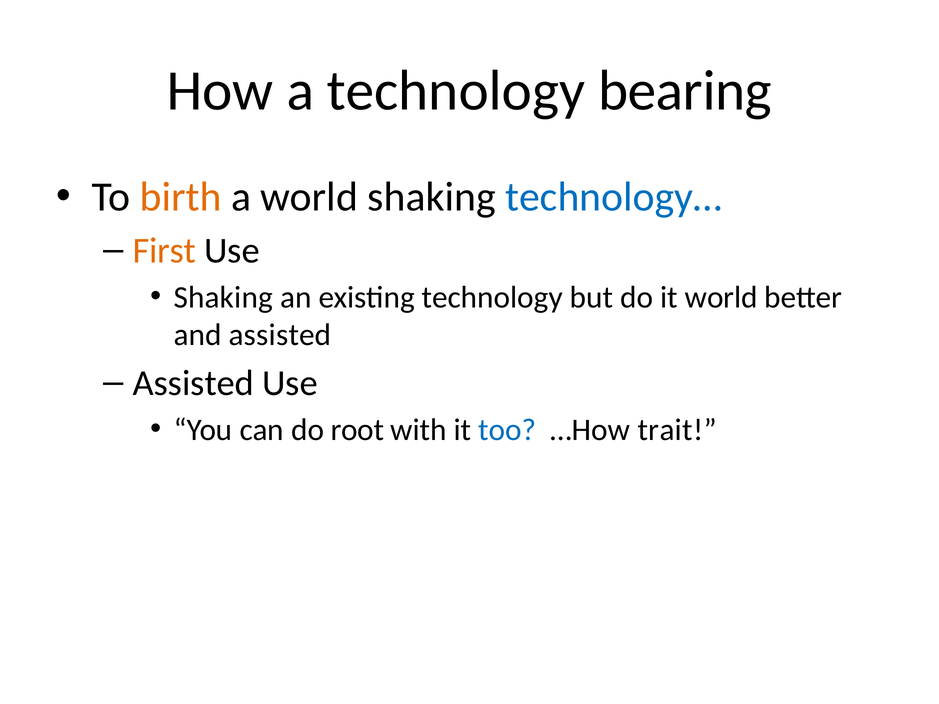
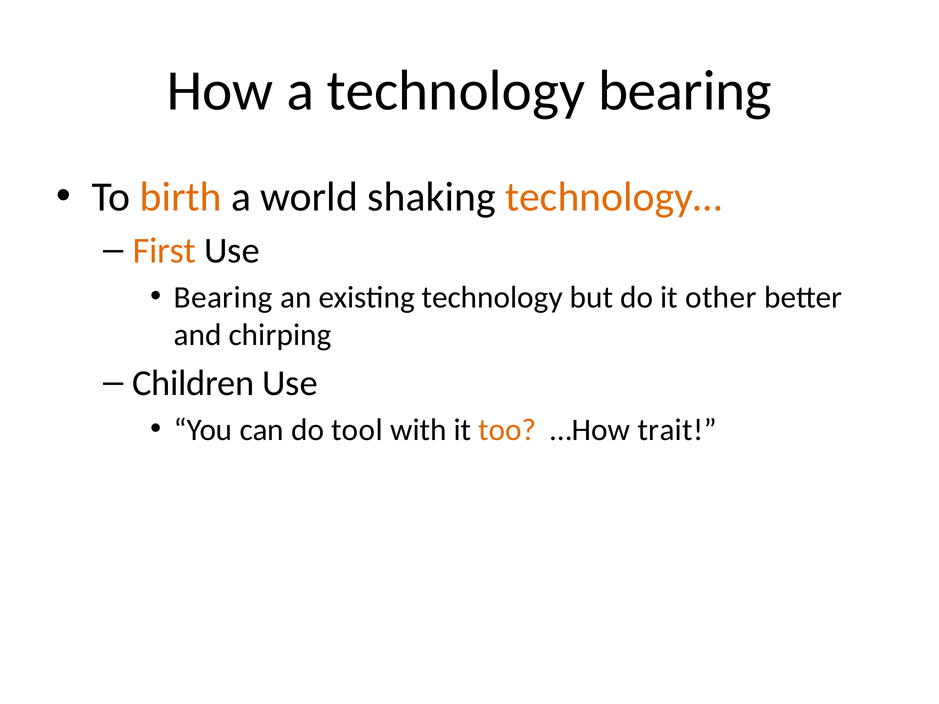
technology… colour: blue -> orange (614, 197)
Shaking: Shaking -> Bearing (223, 298)
it world: world -> other (721, 298)
and assisted: assisted -> chirping (280, 335)
Assisted: Assisted -> Children (193, 383)
root: root -> tool (357, 430)
too colour: blue -> orange (507, 430)
